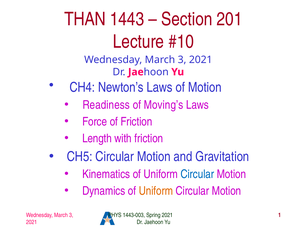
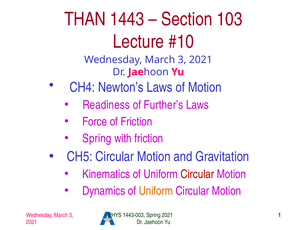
201: 201 -> 103 (229, 19)
Moving’s: Moving’s -> Further’s (164, 105)
Length: Length -> Spring (97, 138)
Circular colour: blue -> red (197, 174)
